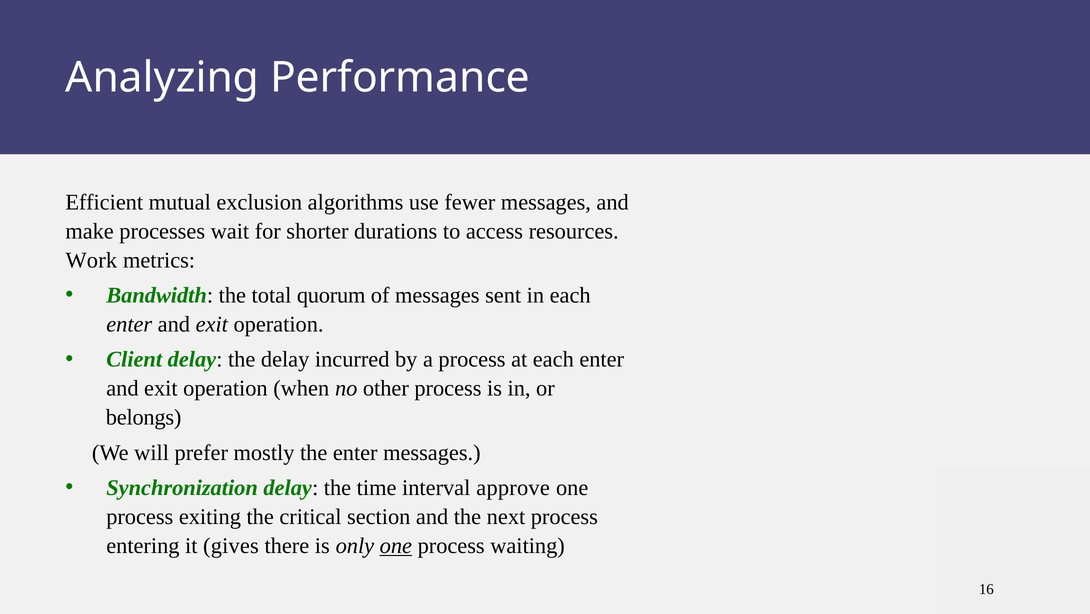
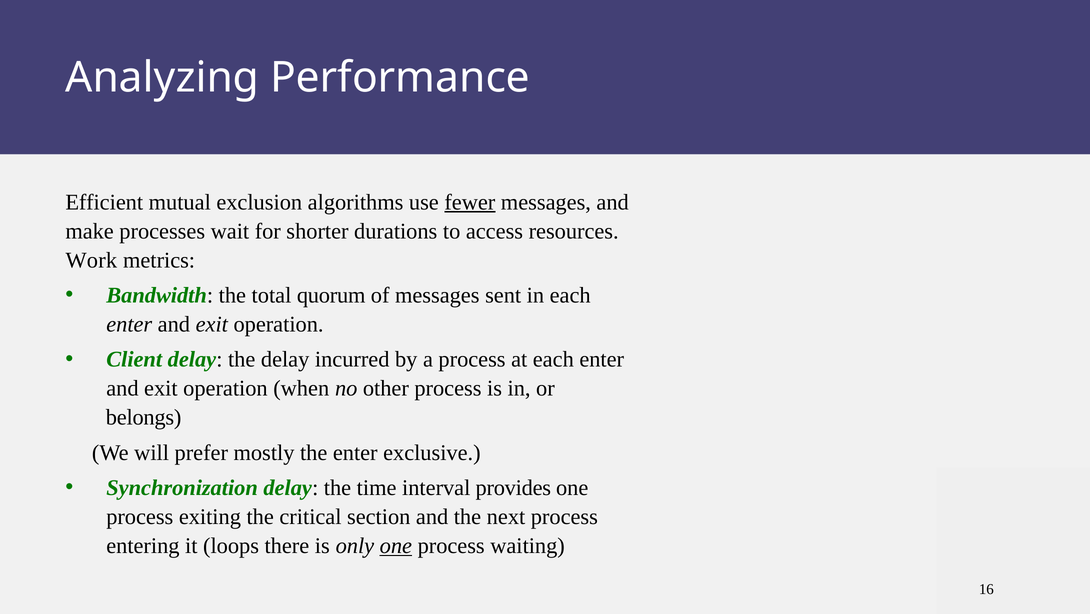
fewer underline: none -> present (470, 202)
enter messages: messages -> exclusive (432, 453)
approve: approve -> provides (513, 488)
gives: gives -> loops (231, 546)
